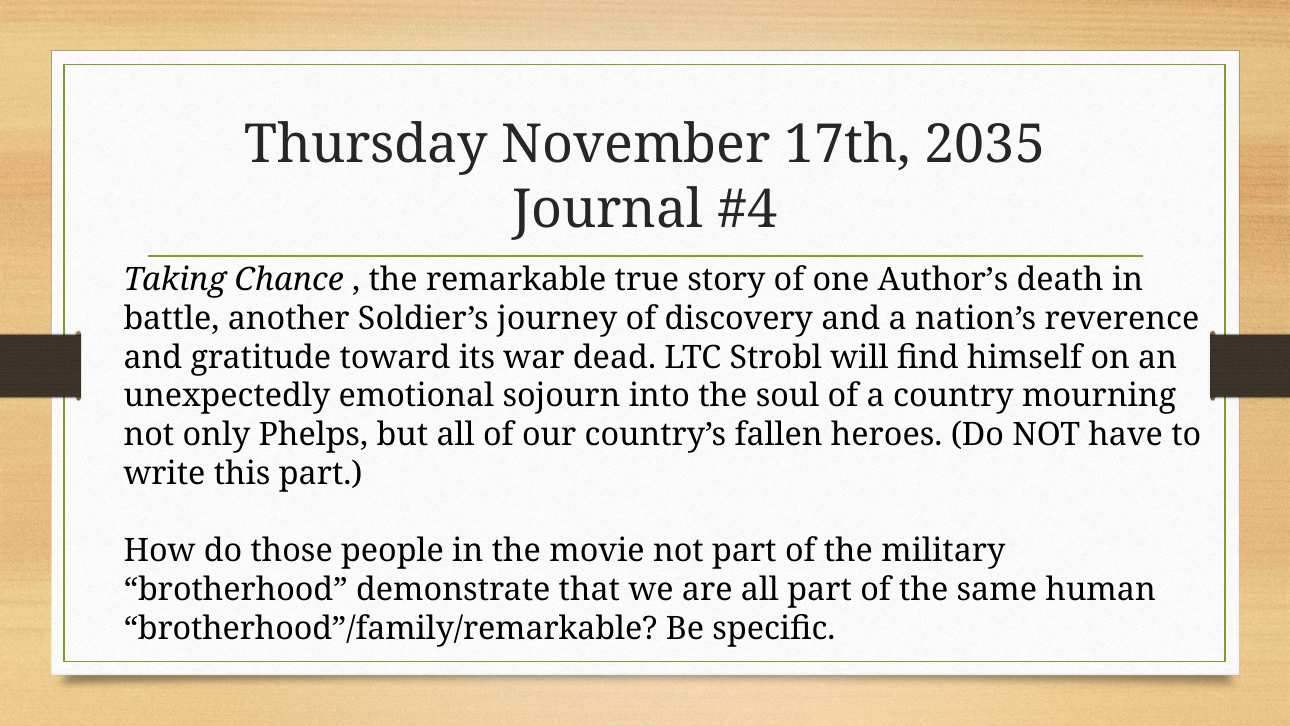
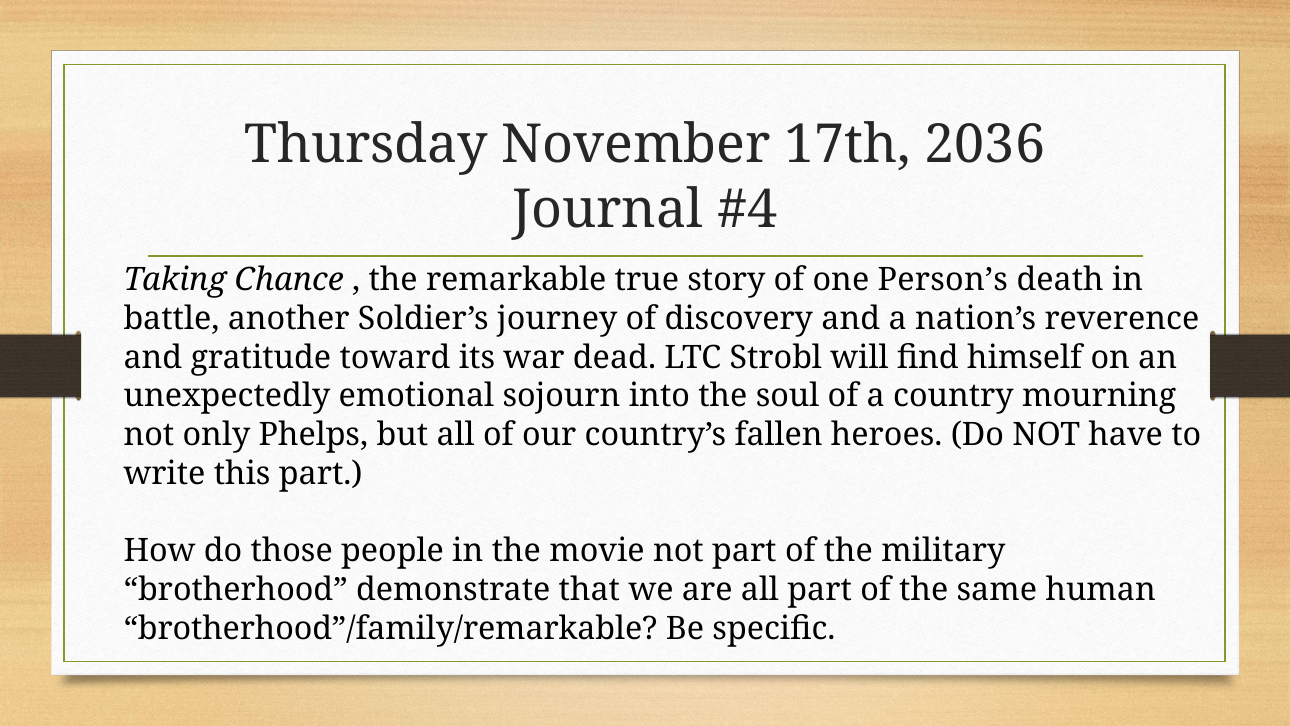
2035: 2035 -> 2036 (985, 145)
Author’s: Author’s -> Person’s (943, 280)
